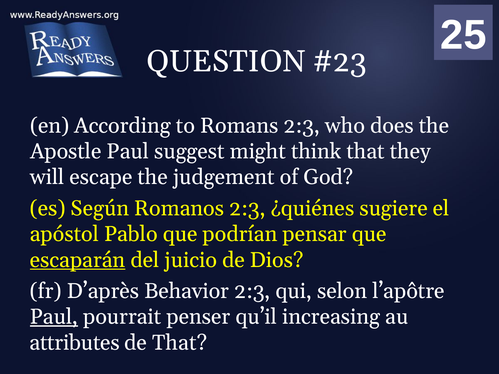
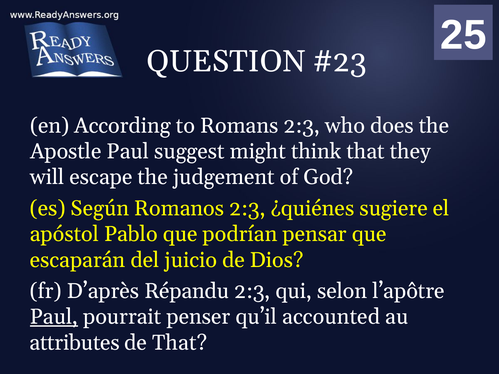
escaparán underline: present -> none (78, 260)
Behavior: Behavior -> Répandu (187, 291)
increasing: increasing -> accounted (331, 317)
